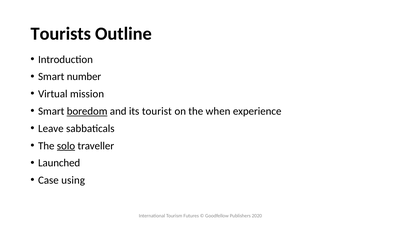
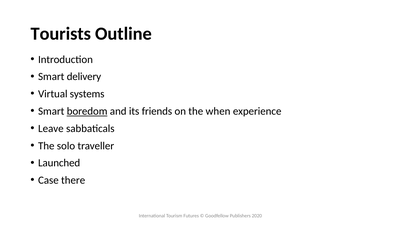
number: number -> delivery (84, 77)
mission: mission -> systems (87, 94)
tourist: tourist -> friends (157, 111)
solo underline: present -> none (66, 146)
using: using -> there (73, 180)
